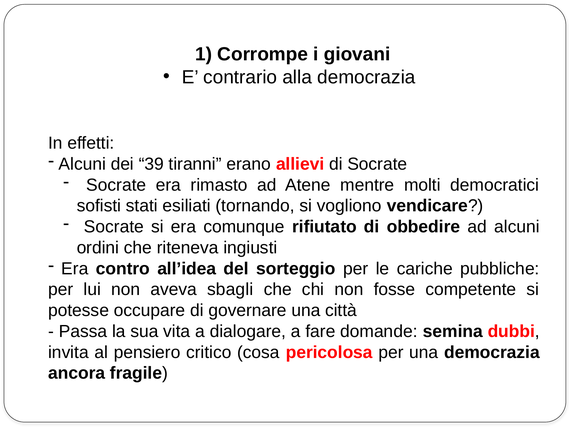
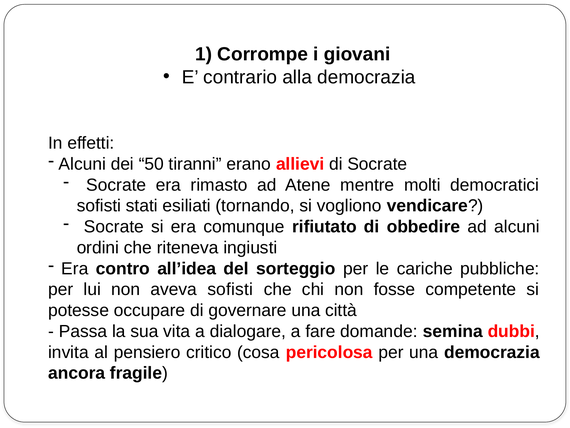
39: 39 -> 50 (151, 164)
aveva sbagli: sbagli -> sofisti (230, 289)
